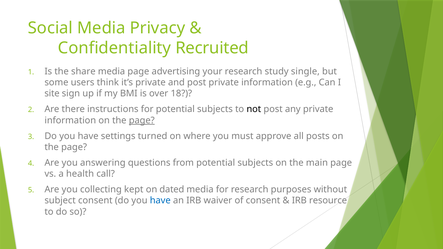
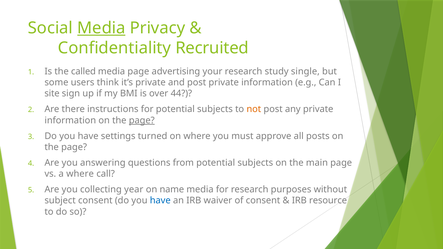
Media underline: none -> present (101, 28)
share: share -> called (83, 71)
18: 18 -> 44 (181, 94)
not colour: black -> orange (254, 109)
a health: health -> where (80, 174)
kept: kept -> year (134, 190)
dated: dated -> name (172, 190)
